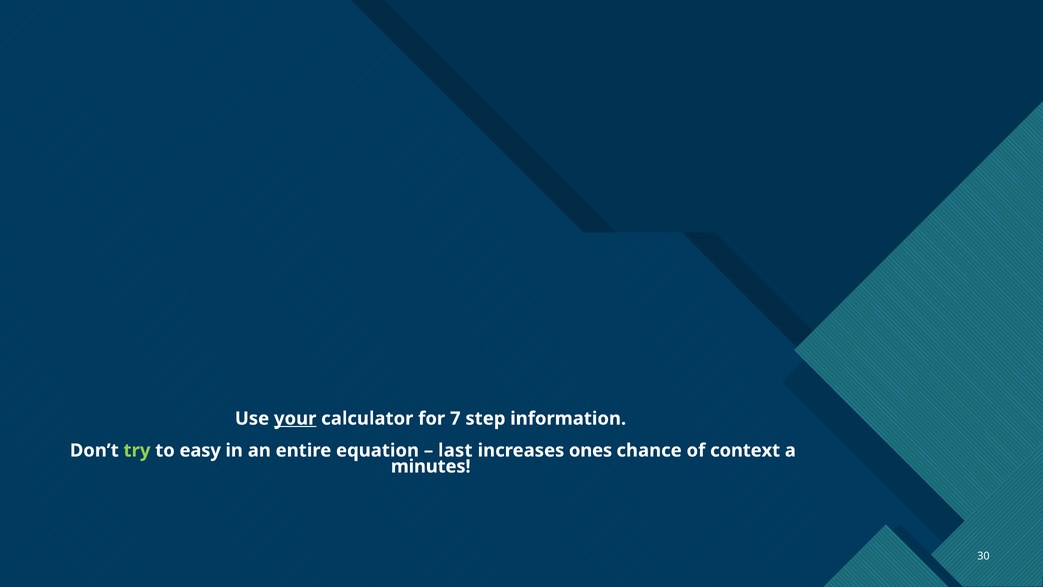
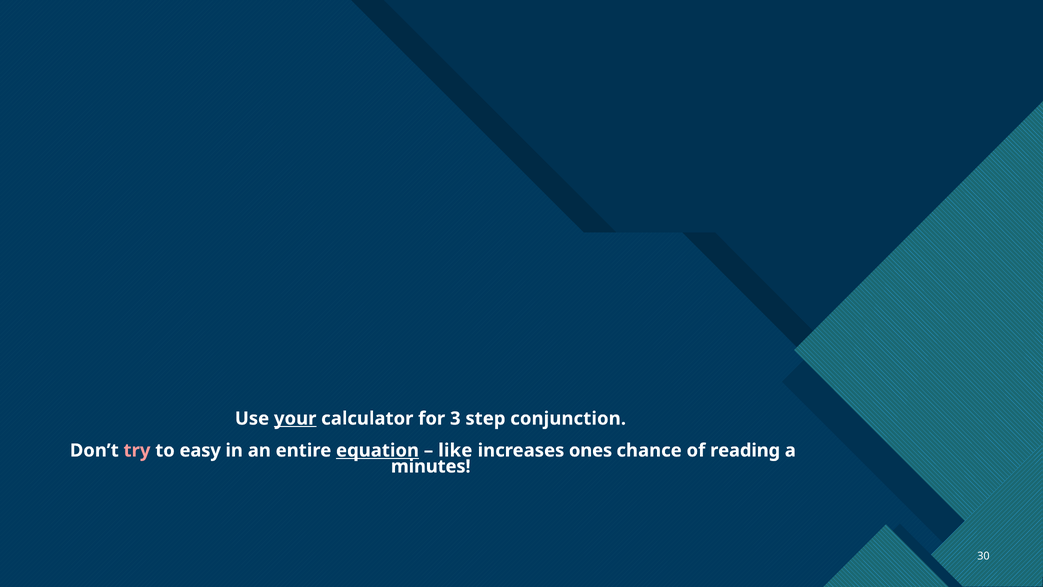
7: 7 -> 3 (455, 418)
information: information -> conjunction (568, 418)
try colour: light green -> pink (137, 450)
equation underline: none -> present (378, 450)
last: last -> like (455, 450)
context: context -> reading (745, 450)
